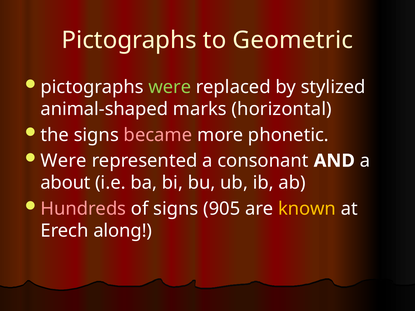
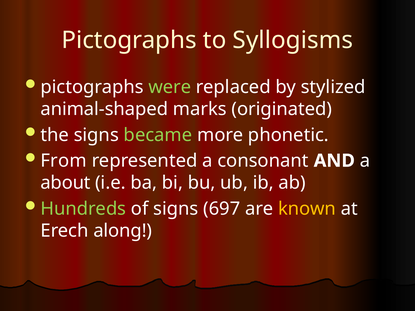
Geometric: Geometric -> Syllogisms (293, 40)
horizontal: horizontal -> originated (282, 109)
became colour: pink -> light green (158, 135)
Were: Were -> From (64, 161)
Hundreds colour: pink -> light green (83, 209)
905: 905 -> 697 (222, 209)
